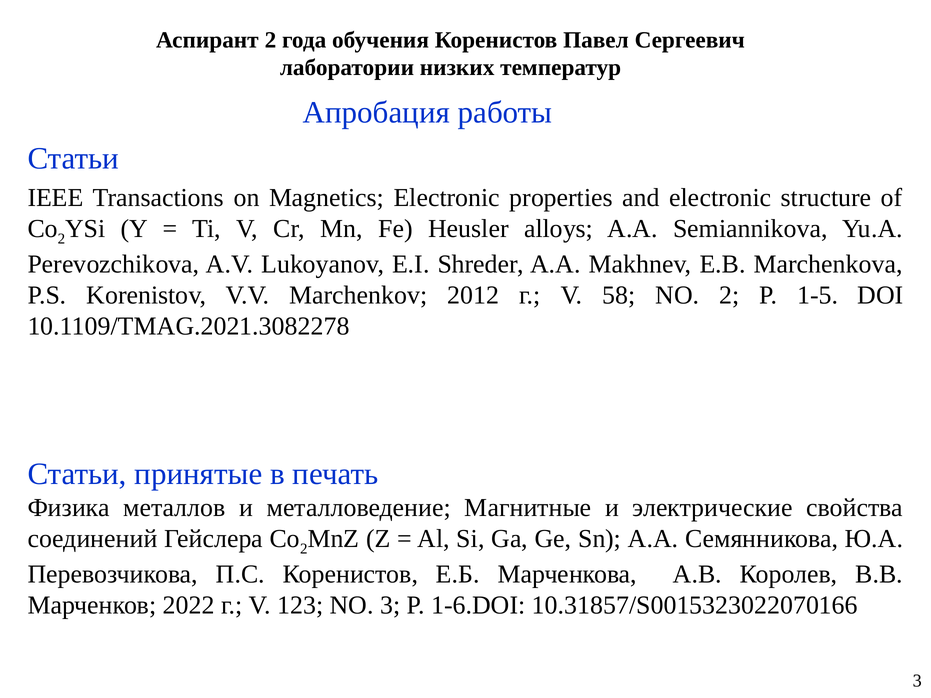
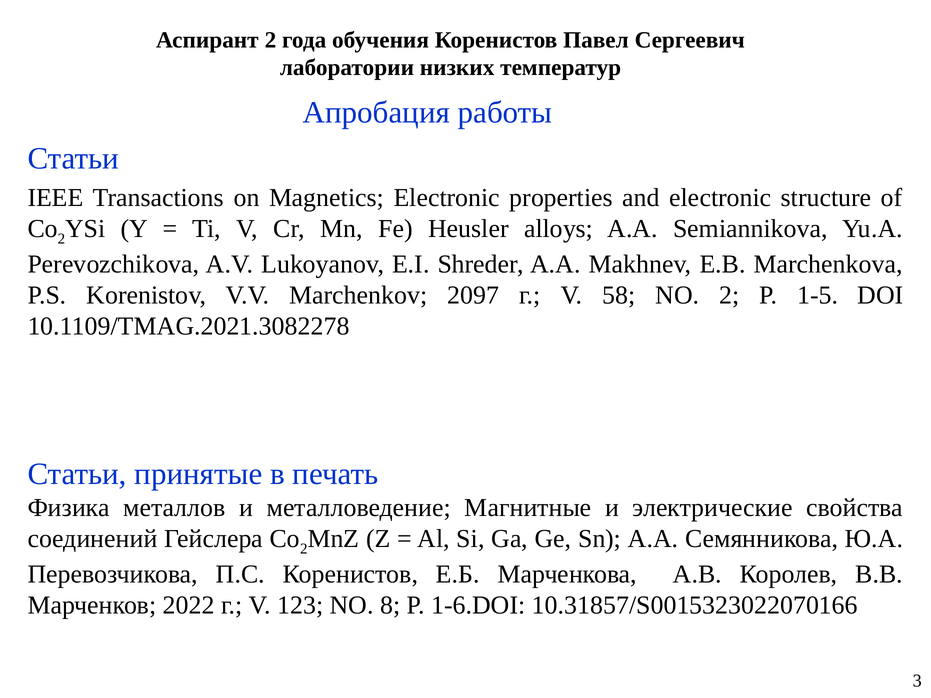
2012: 2012 -> 2097 (473, 295)
NO 3: 3 -> 8 (390, 605)
